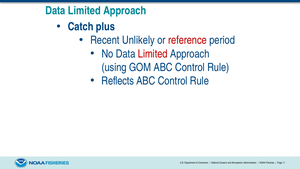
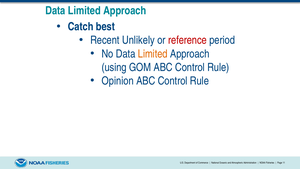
plus: plus -> best (105, 27)
Limited colour: red -> orange (153, 54)
Reflects: Reflects -> Opinion (118, 81)
